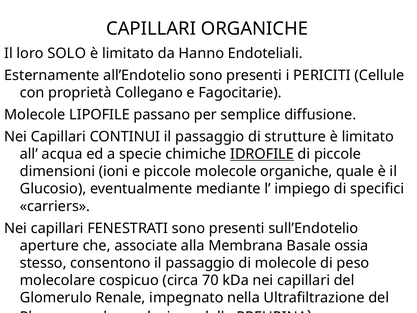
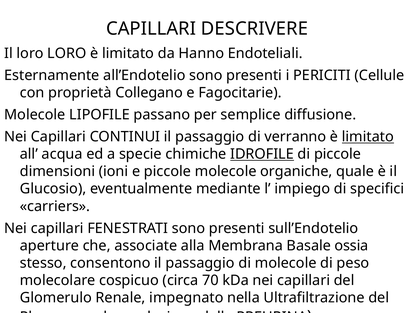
CAPILLARI ORGANICHE: ORGANICHE -> DESCRIVERE (255, 29)
loro SOLO: SOLO -> LORO (67, 53)
strutture: strutture -> verranno (295, 137)
limitato underline: none -> present (368, 137)
